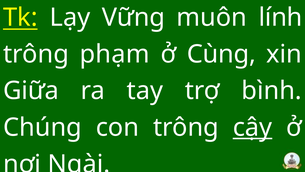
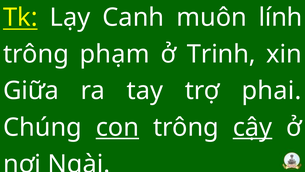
Vững: Vững -> Canh (133, 17)
Cùng: Cùng -> Trinh (221, 54)
bình: bình -> phai (272, 91)
con underline: none -> present (117, 127)
